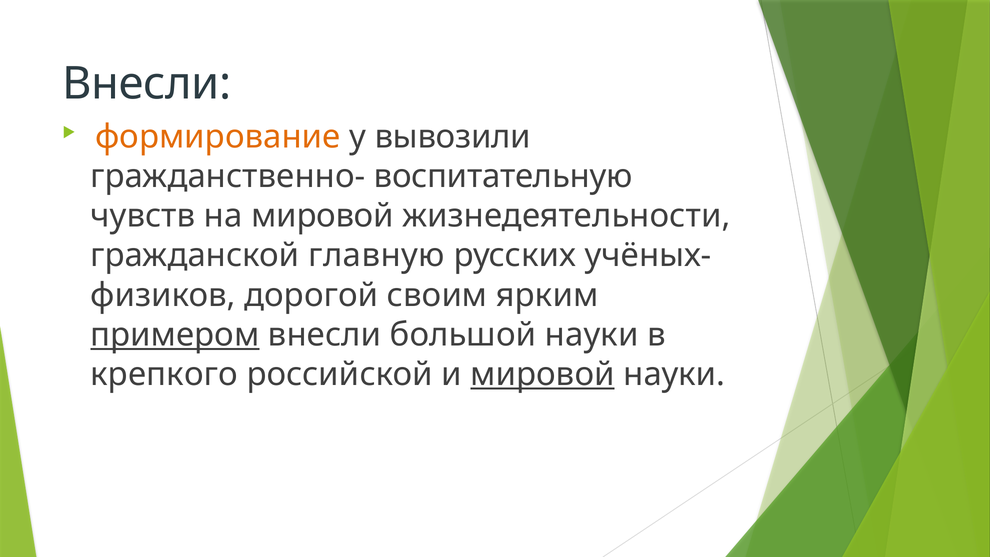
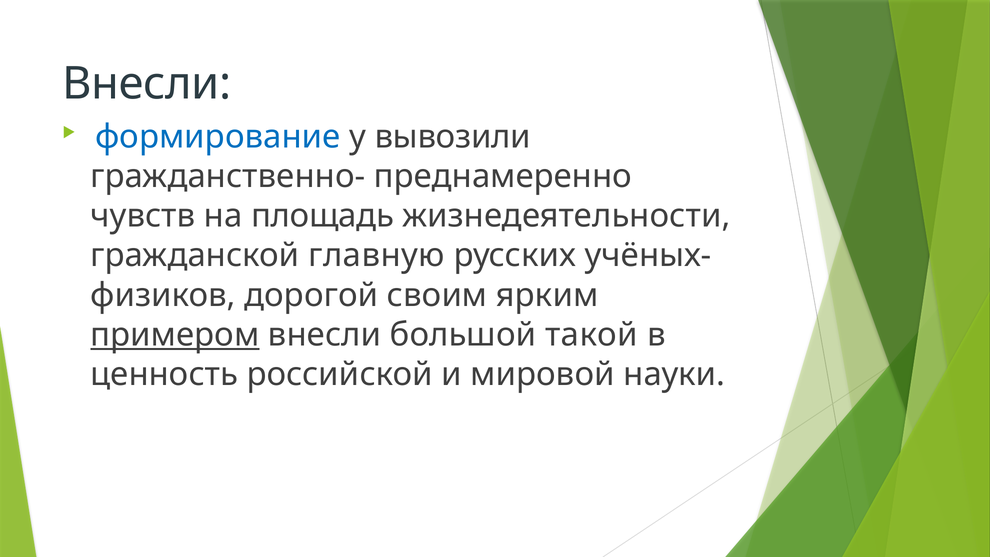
формирование colour: orange -> blue (218, 137)
воспитательную: воспитательную -> преднамеренно (503, 176)
на мировой: мировой -> площадь (323, 216)
большой науки: науки -> такой (592, 335)
крепкого: крепкого -> ценность (164, 374)
мировой underline: present -> none (543, 374)
